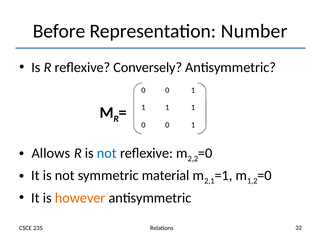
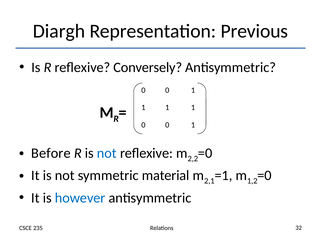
Before: Before -> Diargh (59, 31)
Number: Number -> Previous (254, 31)
Allows: Allows -> Before (51, 153)
however colour: orange -> blue (80, 198)
